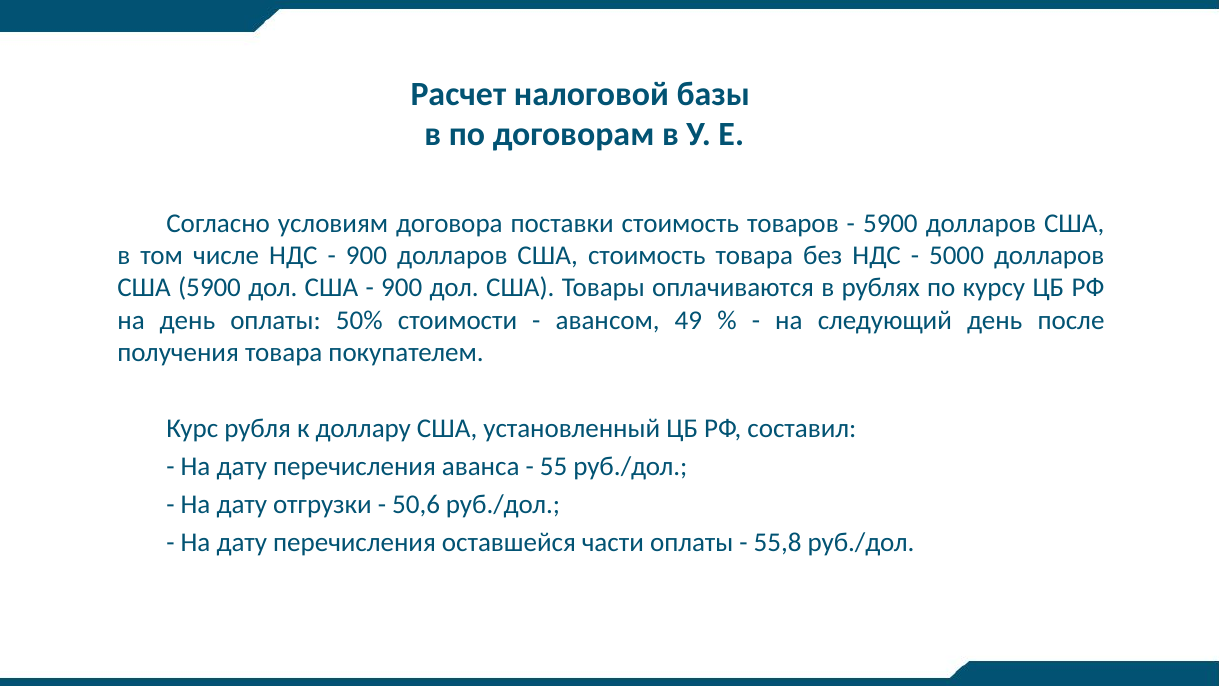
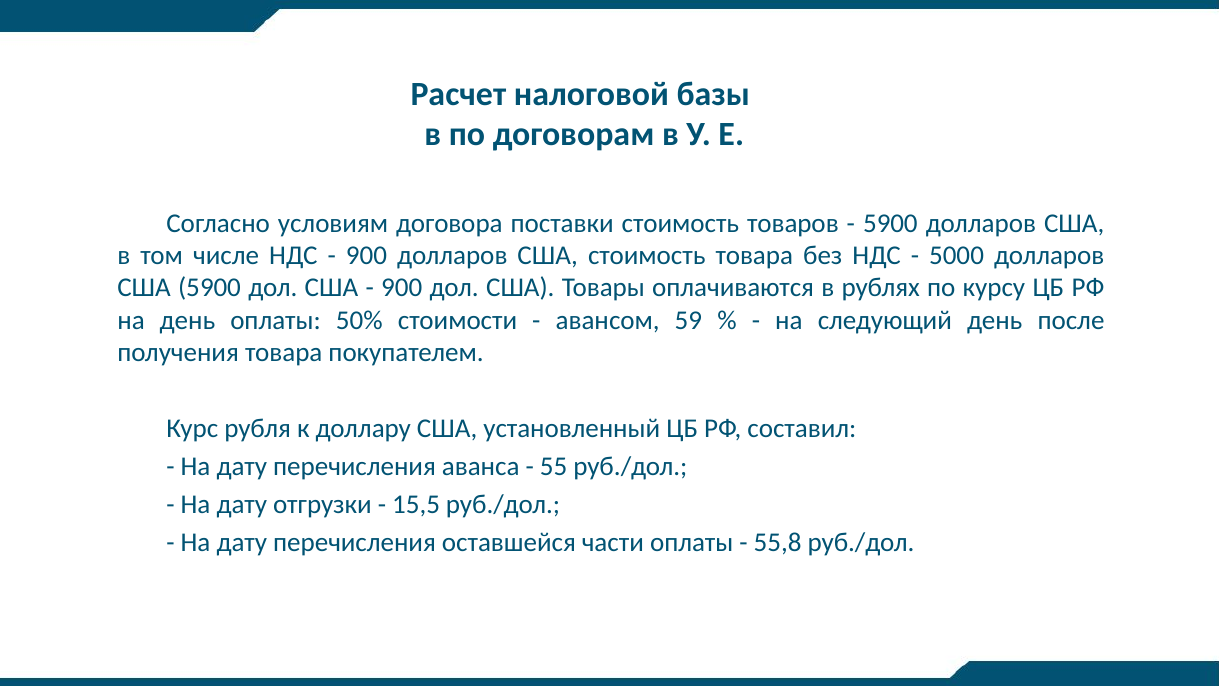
49: 49 -> 59 (688, 320)
50,6: 50,6 -> 15,5 (416, 504)
